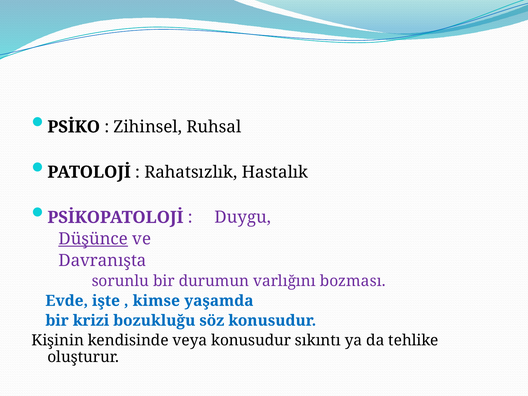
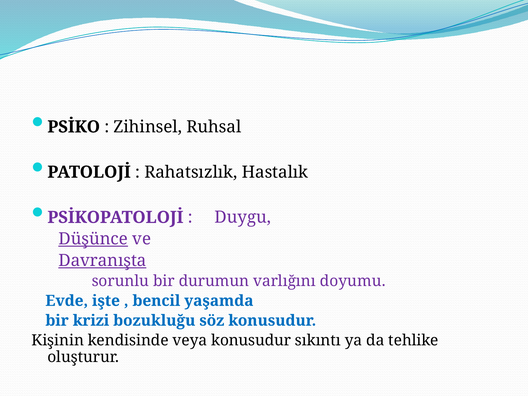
Davranışta underline: none -> present (102, 261)
bozması: bozması -> doyumu (353, 281)
kimse: kimse -> bencil (156, 301)
